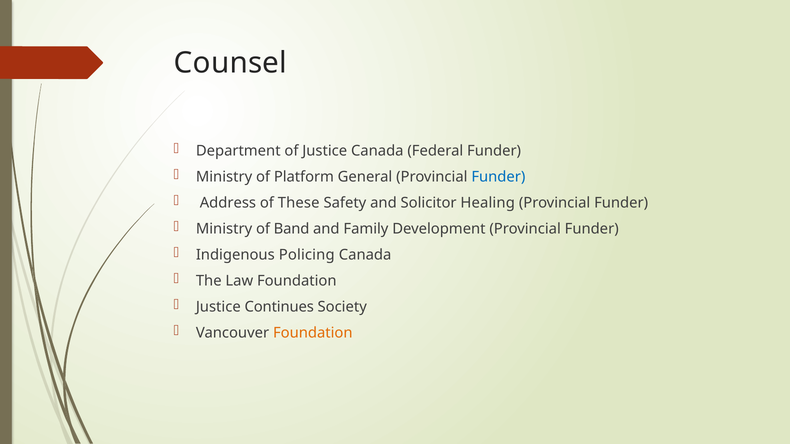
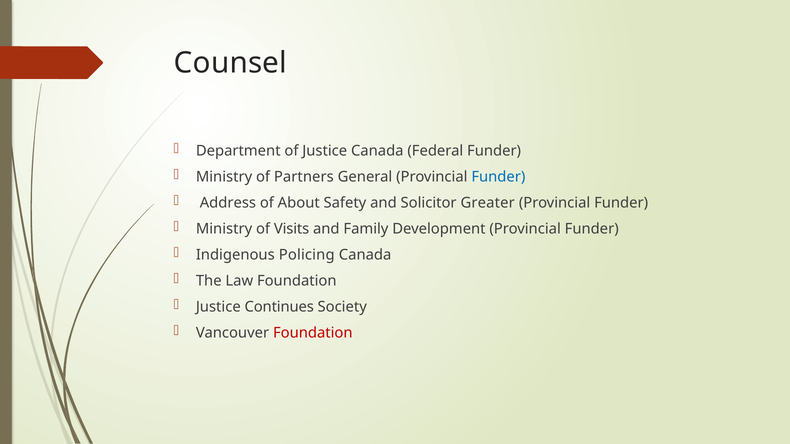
Platform: Platform -> Partners (304, 177)
These: These -> About (299, 203)
Healing: Healing -> Greater (488, 203)
Band: Band -> Visits (292, 229)
Foundation colour: orange -> red (313, 333)
